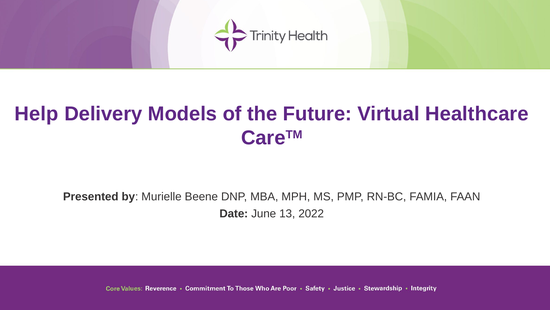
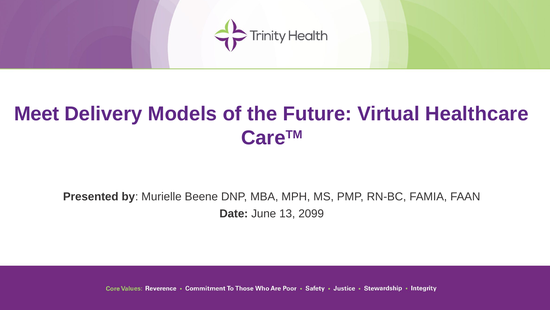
Help: Help -> Meet (37, 114)
2022: 2022 -> 2099 (311, 213)
